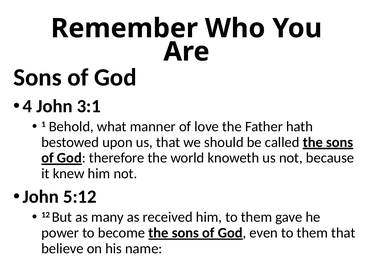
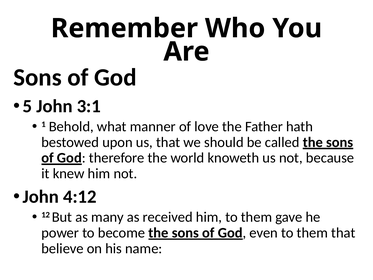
4: 4 -> 5 (27, 106)
5:12: 5:12 -> 4:12 (80, 196)
